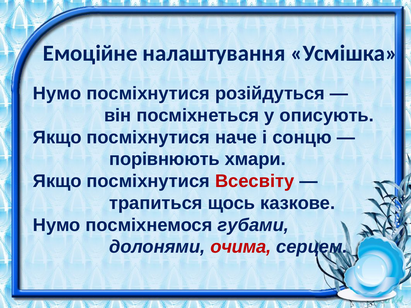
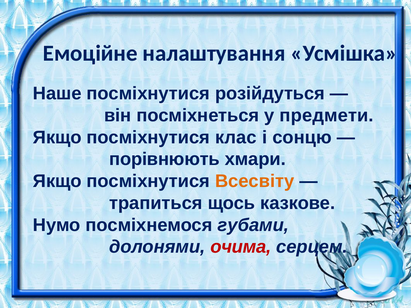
Нумо: Нумо -> Наше (57, 94)
описують: описують -> предмети (327, 116)
наче: наче -> клас (236, 137)
Всесвіту colour: red -> orange (255, 181)
